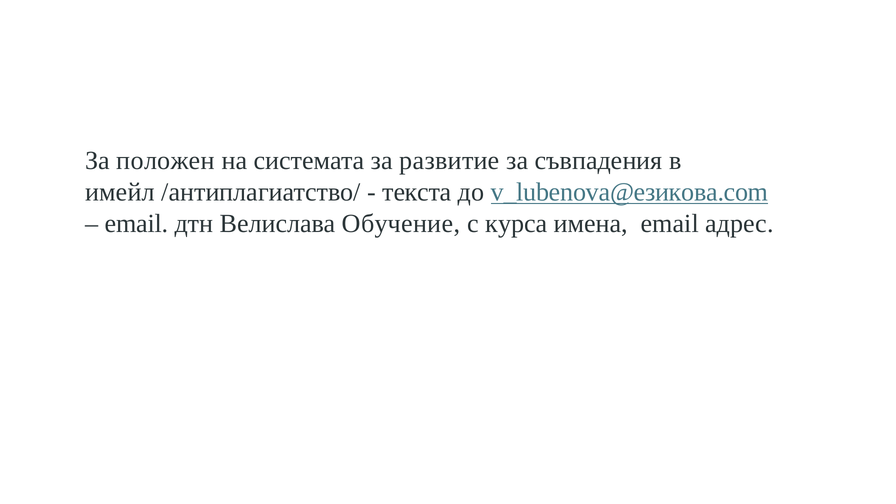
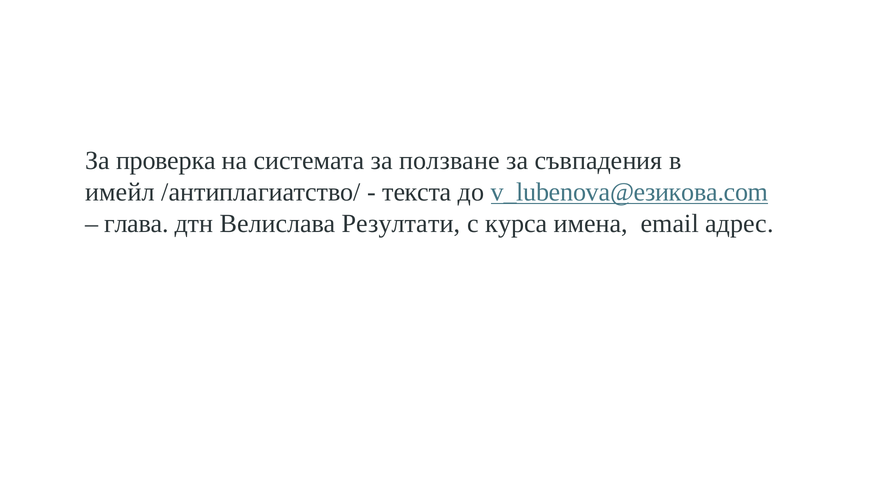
положен: положен -> проверка (166, 161)
развитие: развитие -> ползване (450, 161)
email: email -> глава (136, 223)
Обучение: Обучение -> Резултати (401, 223)
